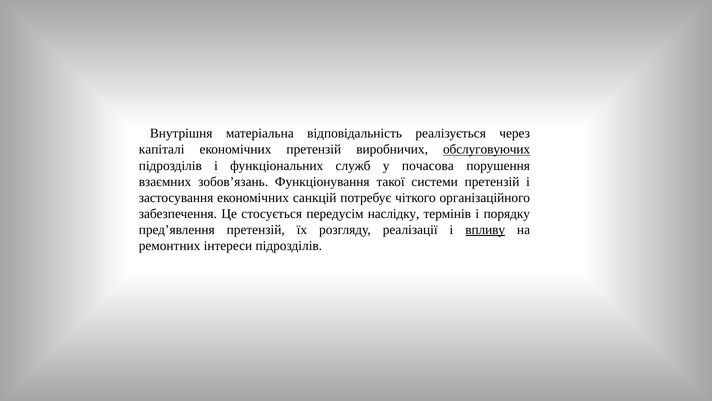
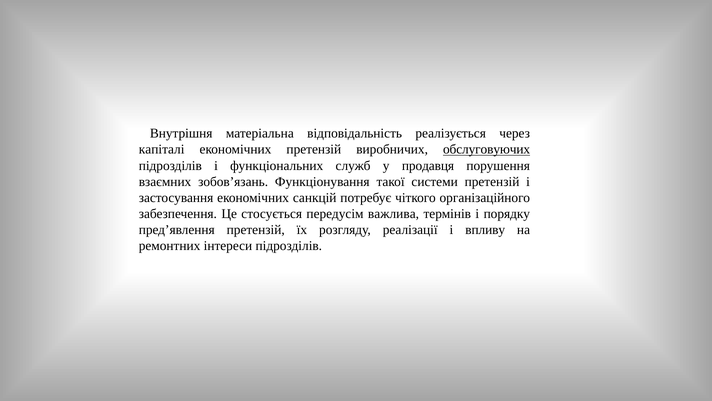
почасова: почасова -> продавця (428, 165)
наслідку: наслідку -> важлива (394, 213)
впливу underline: present -> none (485, 229)
